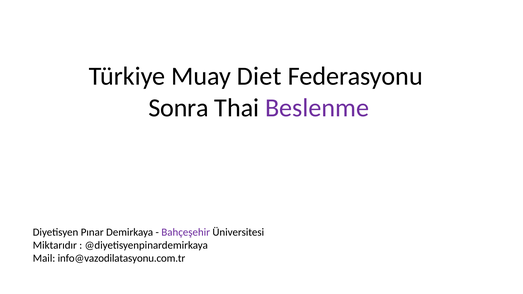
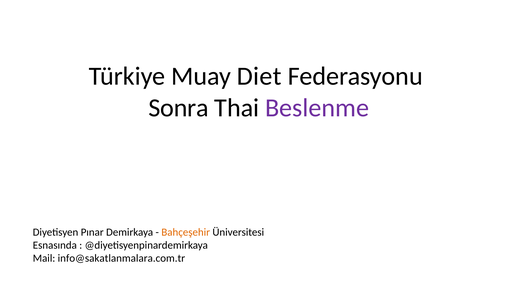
Bahçeşehir colour: purple -> orange (186, 232)
Miktarıdır: Miktarıdır -> Esnasında (55, 245)
info@vazodilatasyonu.com.tr: info@vazodilatasyonu.com.tr -> info@sakatlanmalara.com.tr (121, 258)
